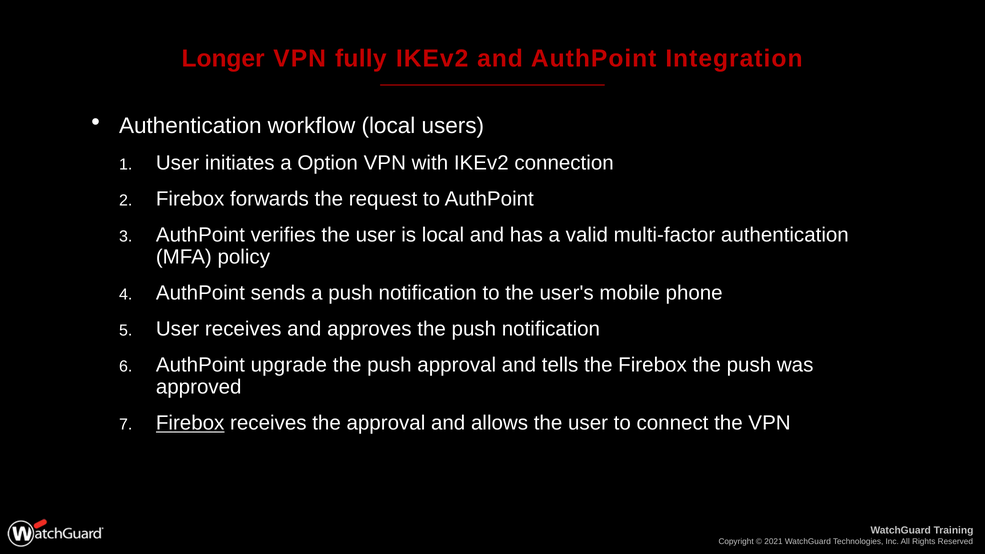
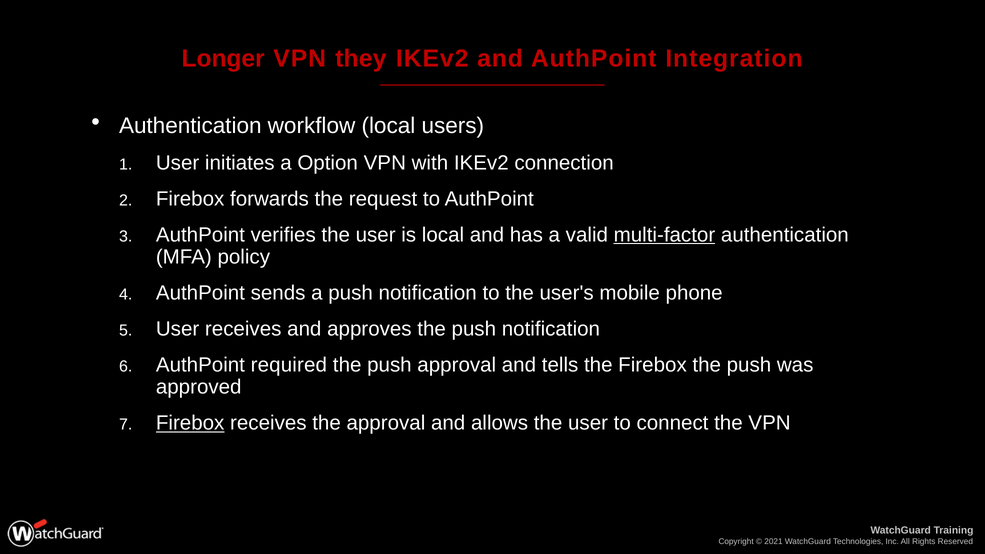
fully: fully -> they (361, 59)
multi-factor underline: none -> present (664, 235)
upgrade: upgrade -> required (289, 365)
